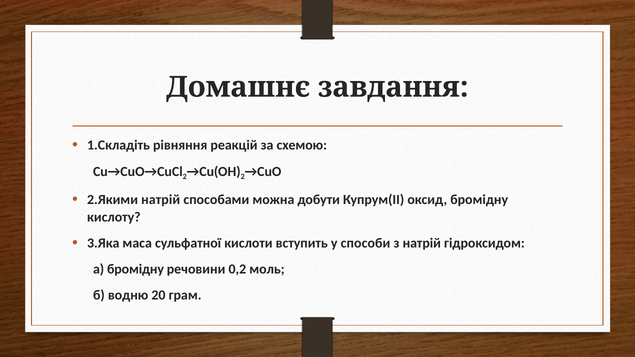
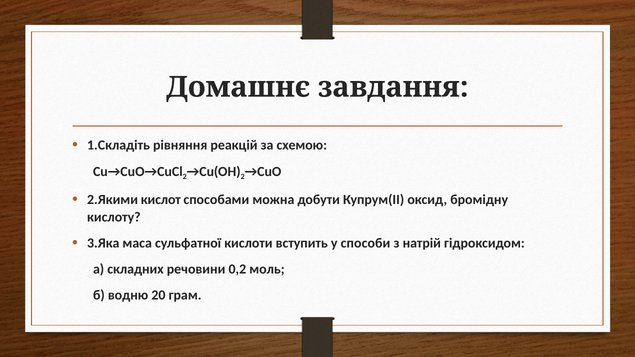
2.Якими натрій: натрій -> кислот (161, 200)
а бромідну: бромідну -> складних (135, 269)
